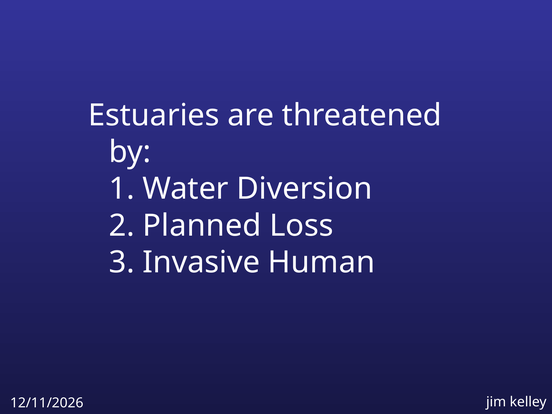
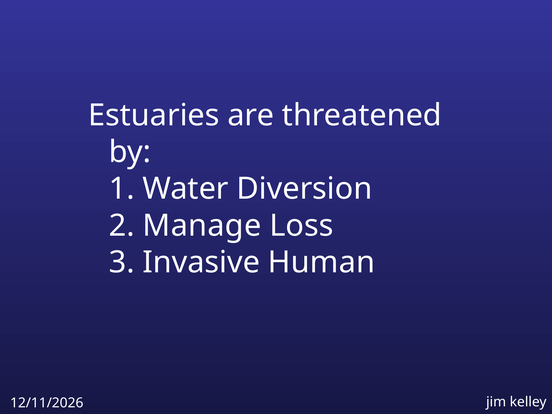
Planned: Planned -> Manage (202, 226)
